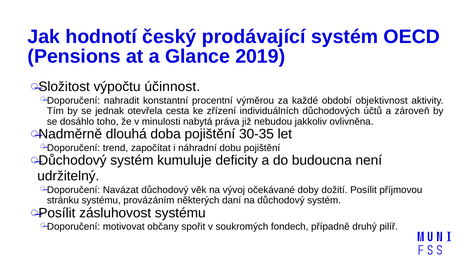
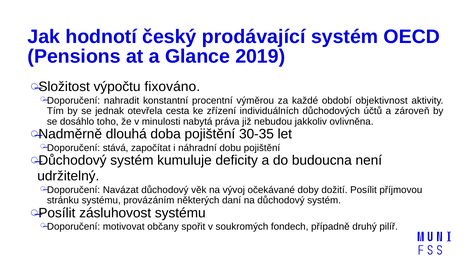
účinnost: účinnost -> fixováno (172, 87)
trend: trend -> stává (116, 148)
